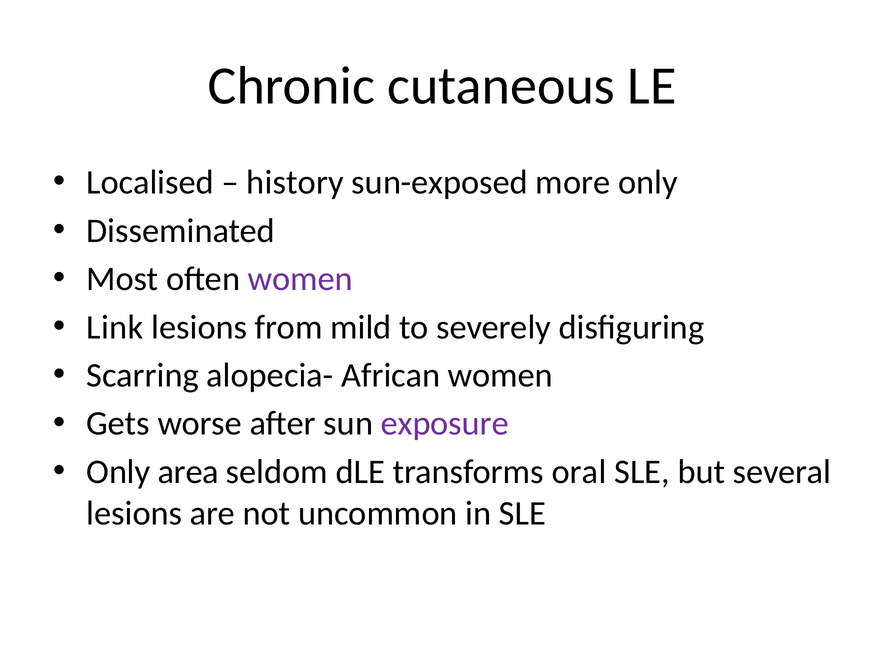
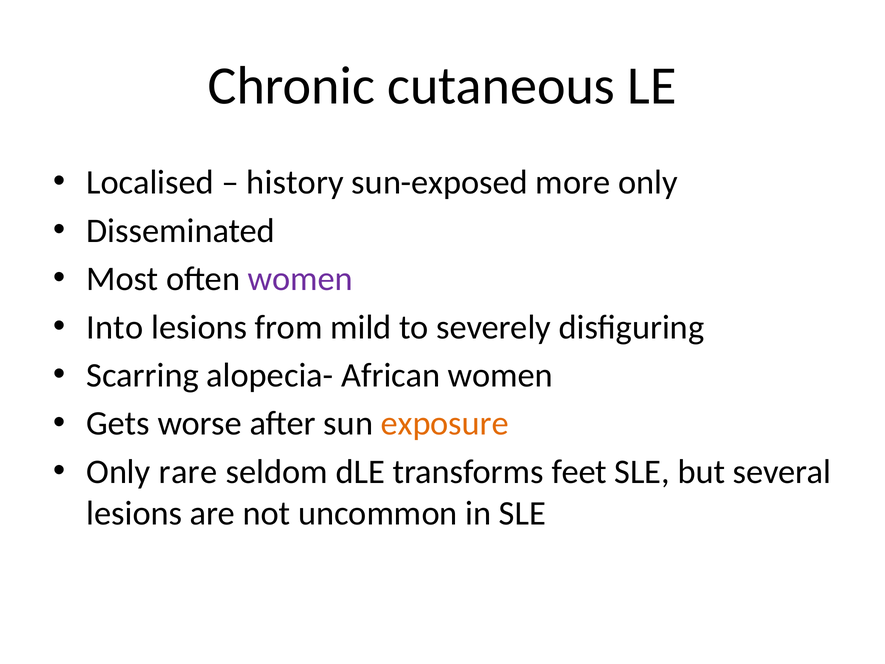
Link: Link -> Into (115, 327)
exposure colour: purple -> orange (445, 423)
area: area -> rare (188, 472)
oral: oral -> feet (579, 472)
